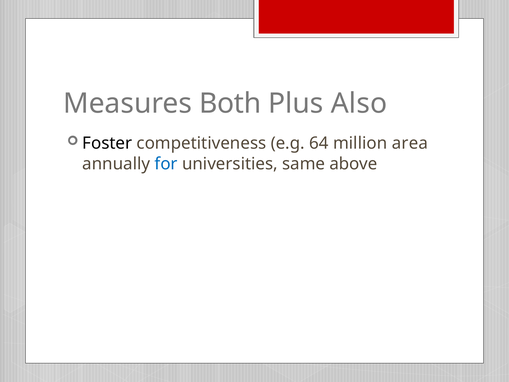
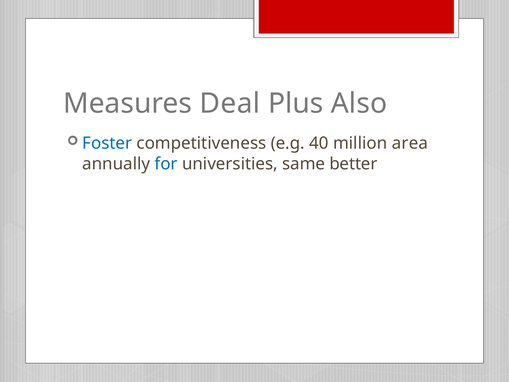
Both: Both -> Deal (230, 103)
Foster colour: black -> blue (107, 143)
64: 64 -> 40 (319, 143)
above: above -> better (353, 164)
